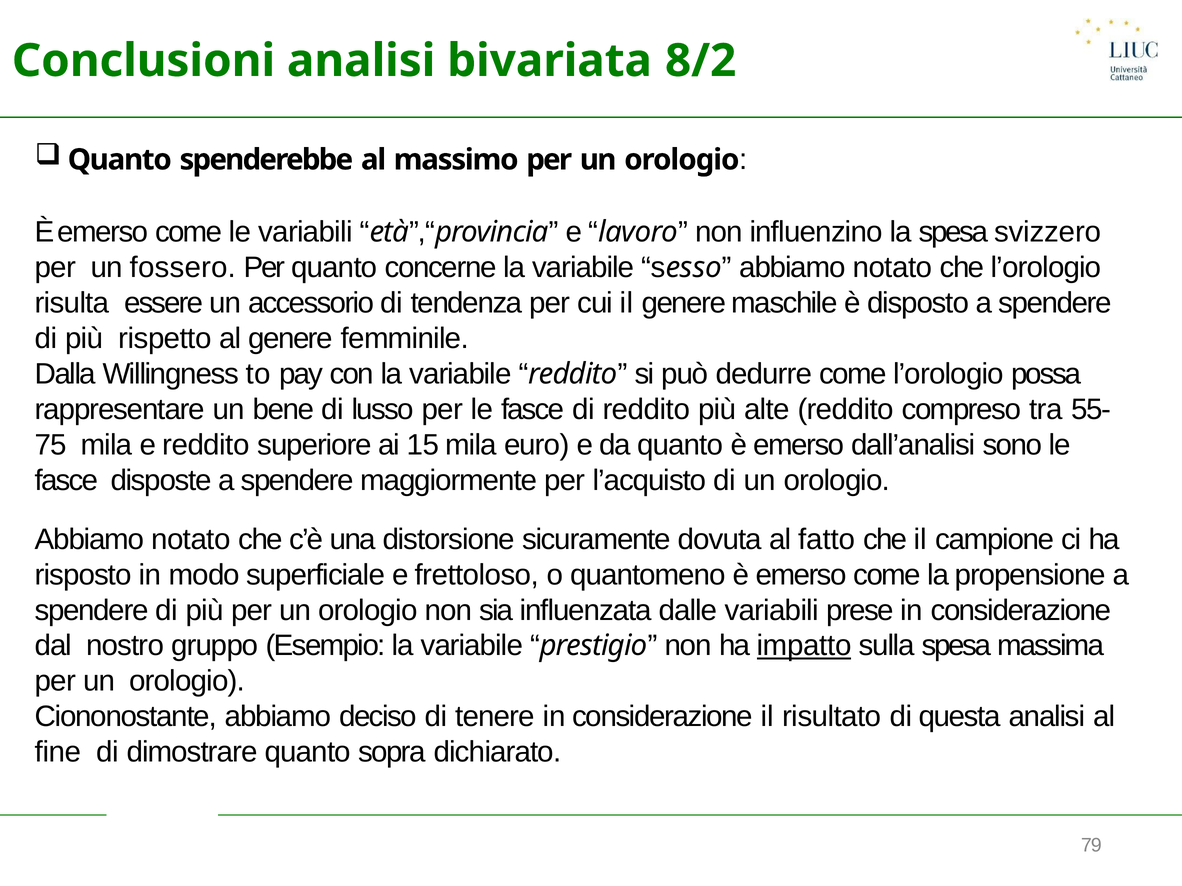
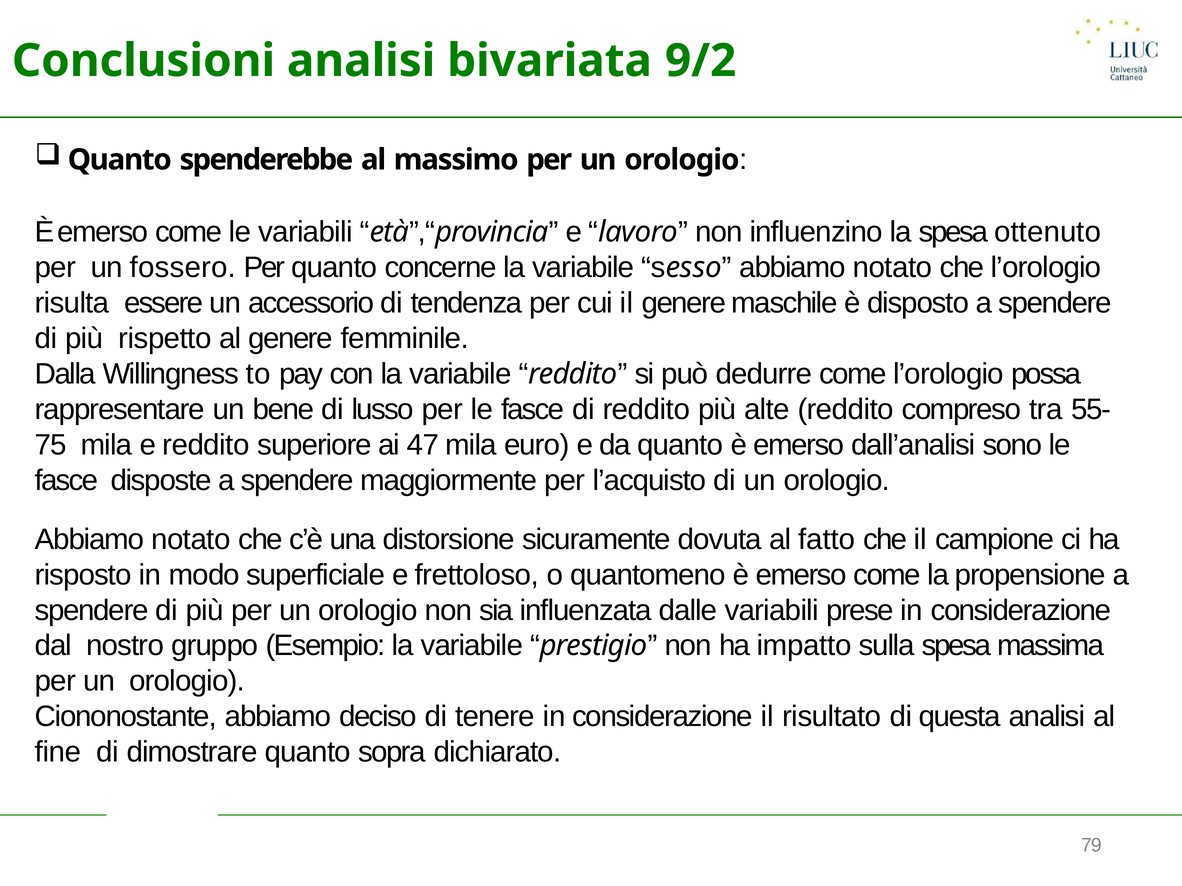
8/2: 8/2 -> 9/2 (701, 61)
svizzero: svizzero -> ottenuto (1048, 232)
15: 15 -> 47 (423, 445)
impatto underline: present -> none (804, 646)
